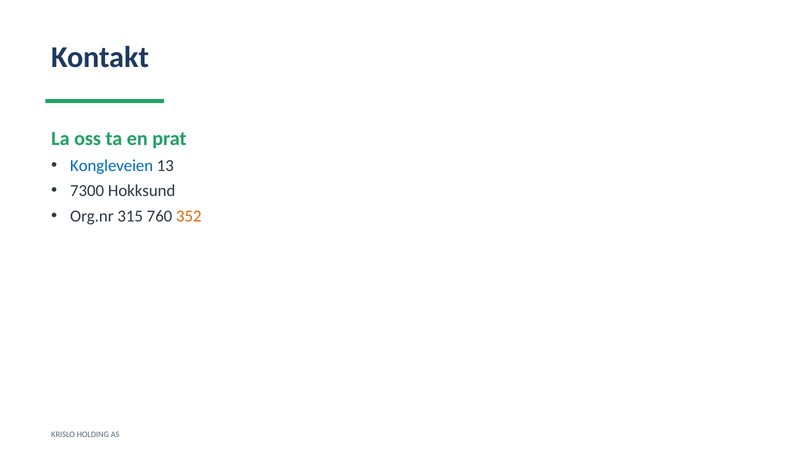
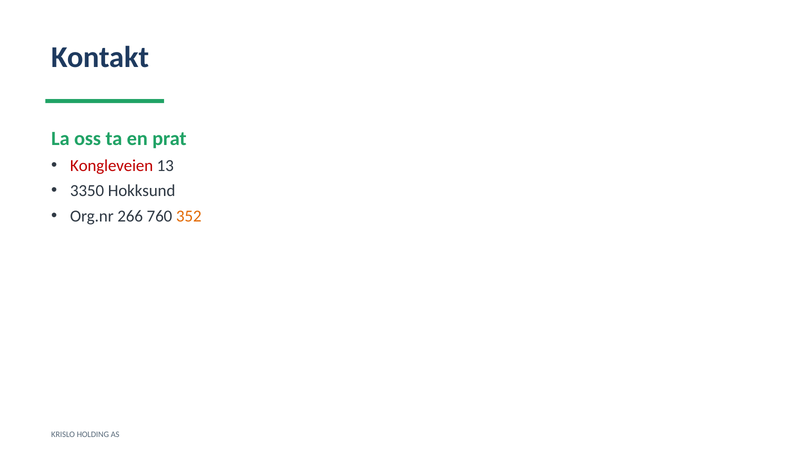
Kongleveien colour: blue -> red (112, 166)
7300: 7300 -> 3350 (87, 191)
315: 315 -> 266 (130, 216)
